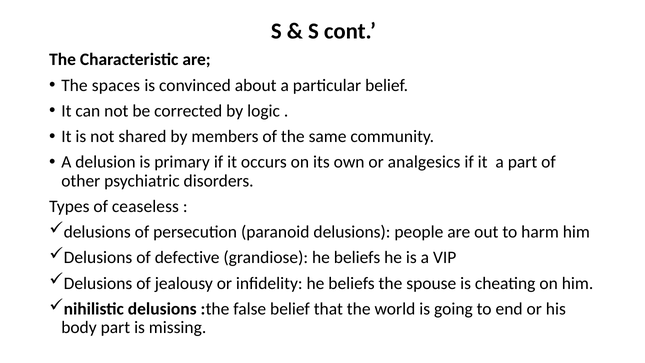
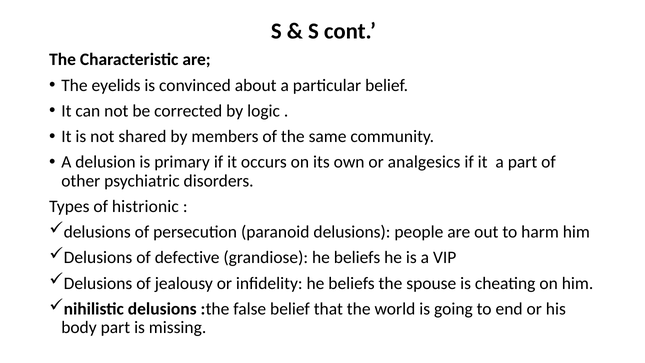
spaces: spaces -> eyelids (116, 85)
ceaseless: ceaseless -> histrionic (145, 206)
